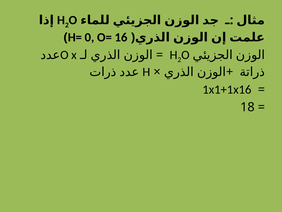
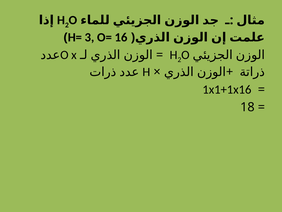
0: 0 -> 3 (90, 37)
